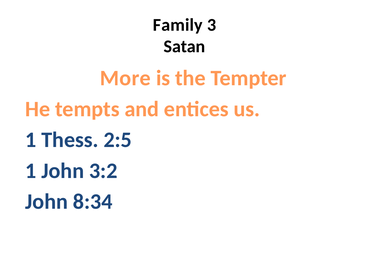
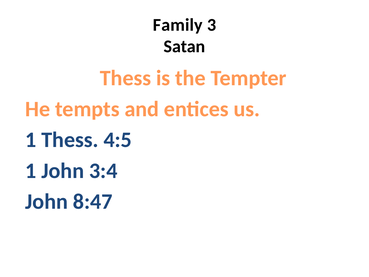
More: More -> Thess (125, 78)
2:5: 2:5 -> 4:5 (118, 140)
3:2: 3:2 -> 3:4 (103, 171)
8:34: 8:34 -> 8:47 (93, 201)
